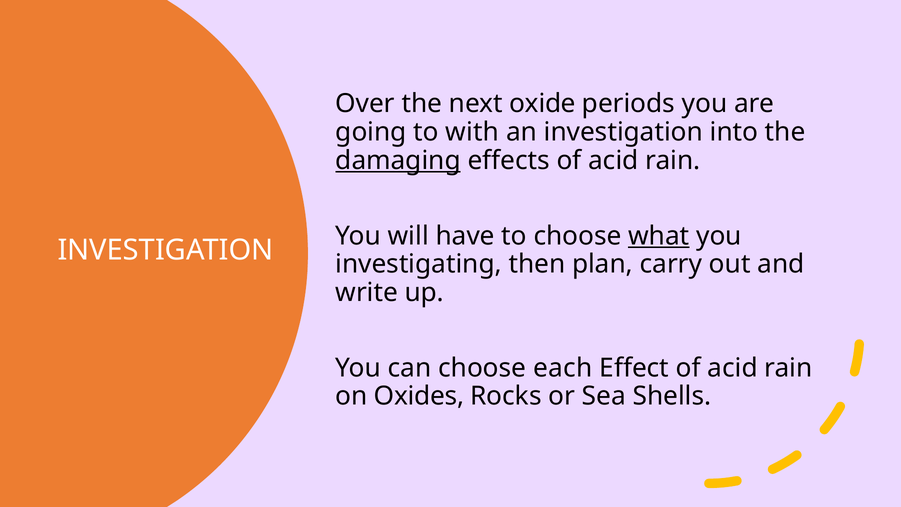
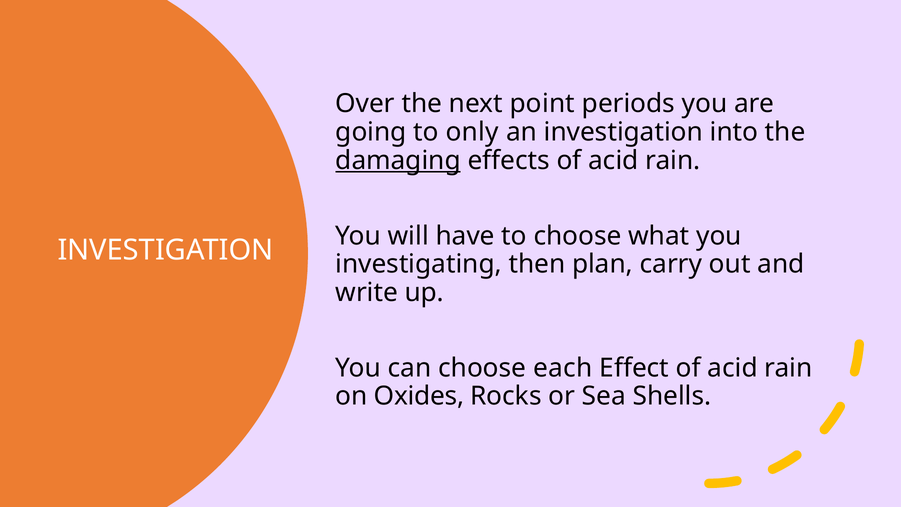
oxide: oxide -> point (542, 104)
with: with -> only (472, 132)
what underline: present -> none (659, 236)
